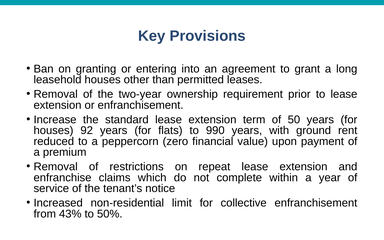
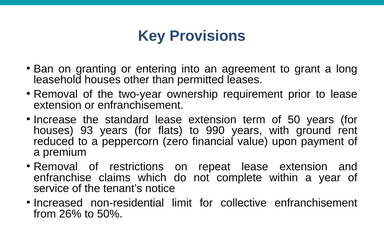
92: 92 -> 93 (87, 131)
43%: 43% -> 26% (70, 214)
